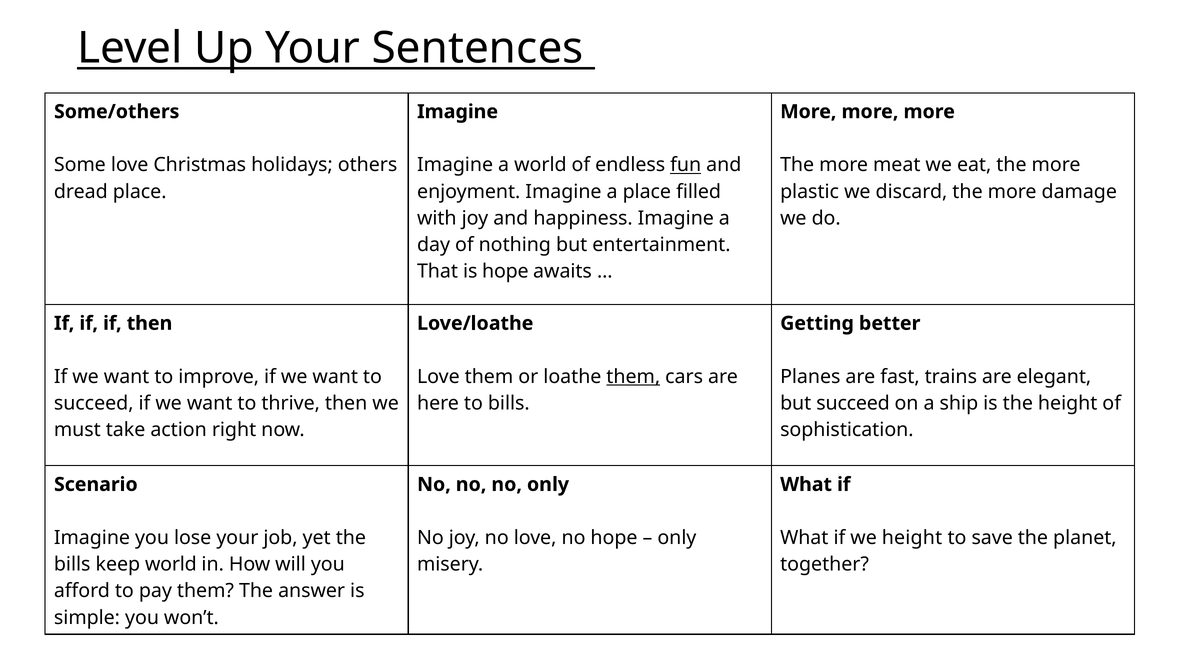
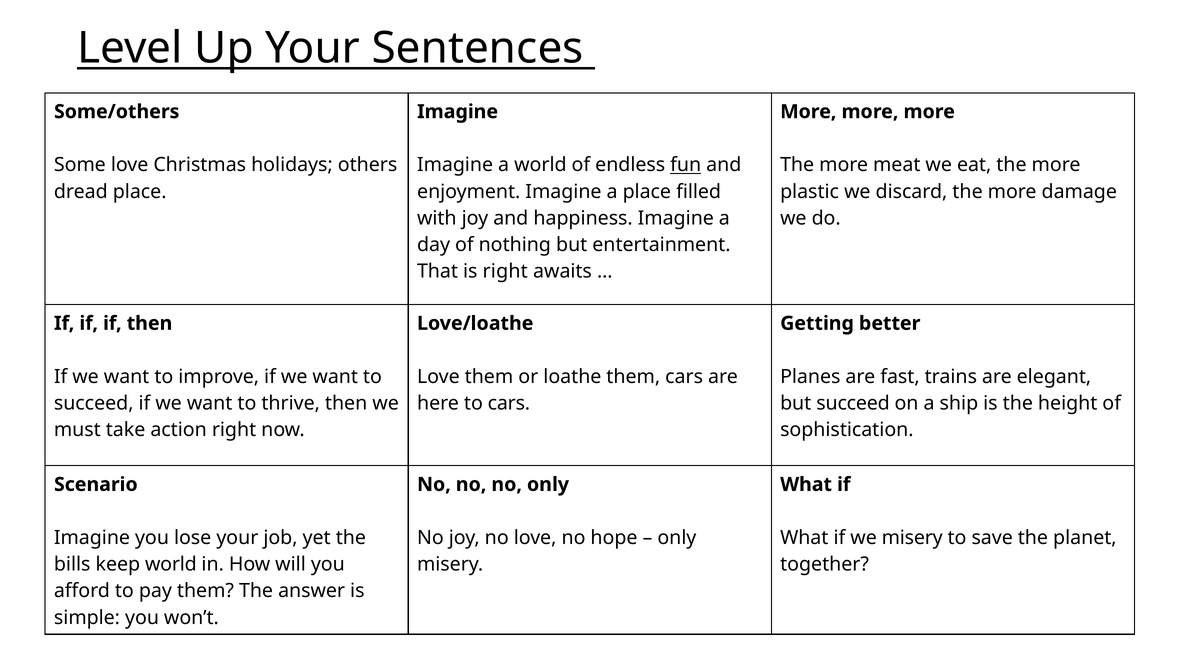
is hope: hope -> right (505, 272)
them underline: present -> none (633, 377)
to bills: bills -> cars (509, 404)
we height: height -> misery (912, 538)
